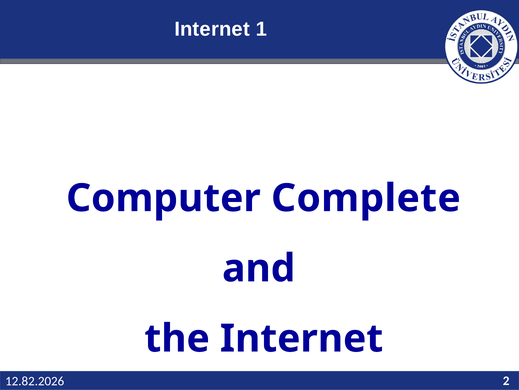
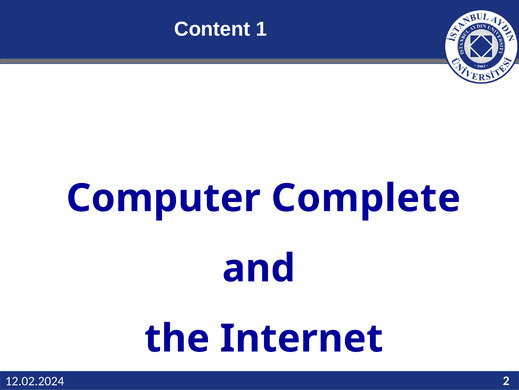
Internet: Internet -> Content (212, 29)
12.82.2026: 12.82.2026 -> 12.02.2024 (35, 380)
